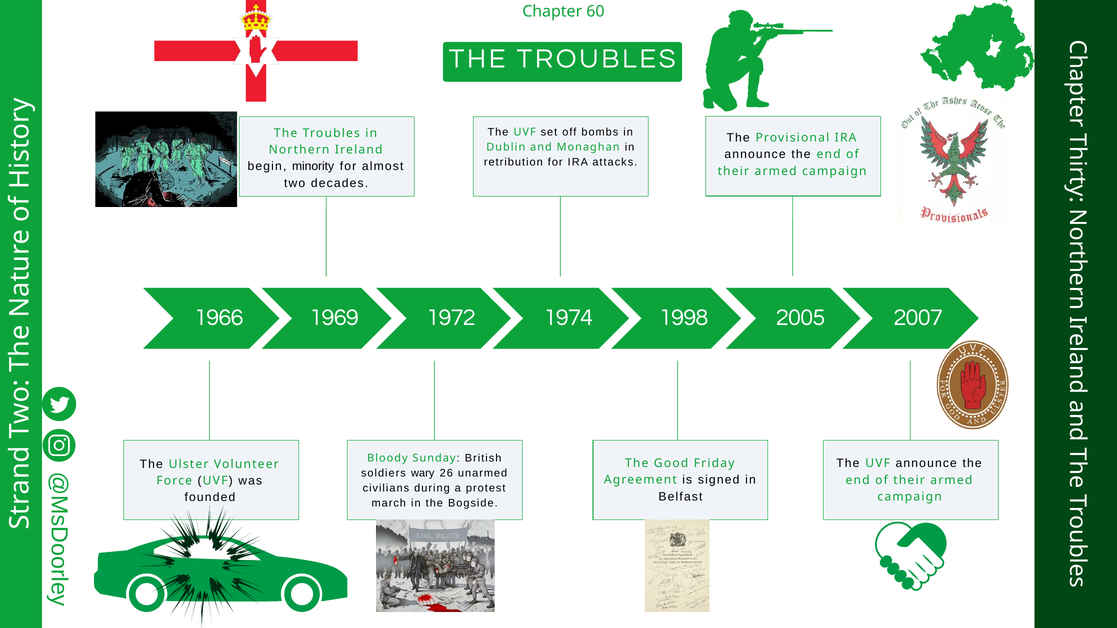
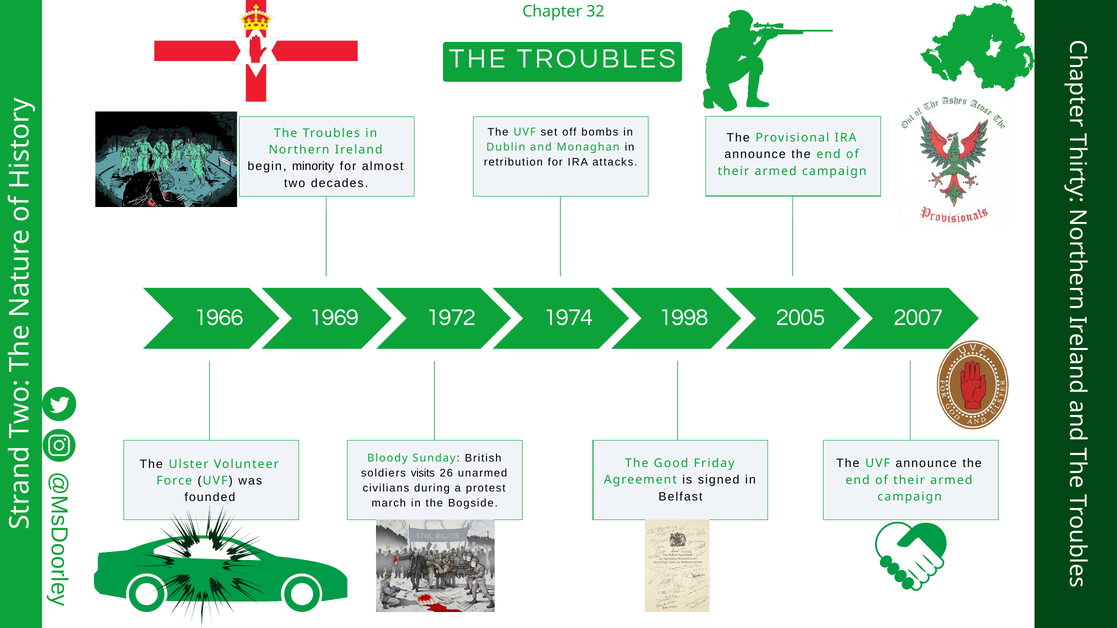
60: 60 -> 32 (595, 12)
wary: wary -> visits (423, 474)
